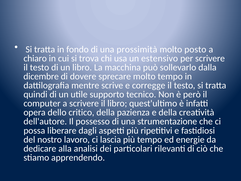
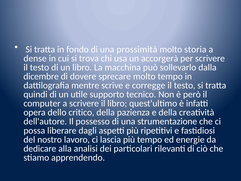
posto: posto -> storia (195, 49)
chiaro: chiaro -> dense (35, 58)
estensivo: estensivo -> accorgerà (160, 58)
